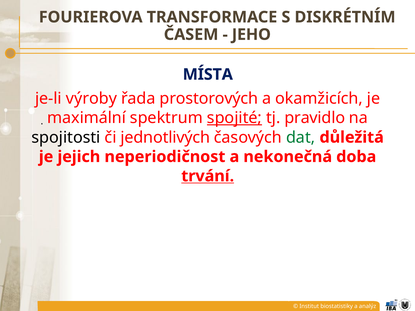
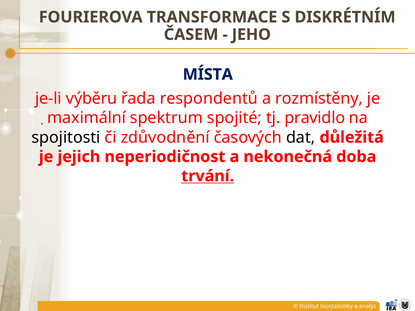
výroby: výroby -> výběru (92, 99)
prostorových: prostorových -> respondentů (209, 99)
okamžicích: okamžicích -> rozmístěny (319, 99)
spojité underline: present -> none (234, 118)
jednotlivých: jednotlivých -> zdůvodnění (165, 137)
dat colour: green -> black (301, 137)
